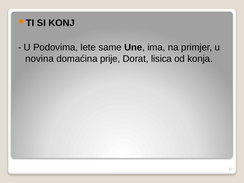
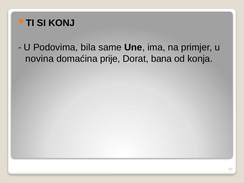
lete: lete -> bila (88, 47)
lisica: lisica -> bana (161, 59)
